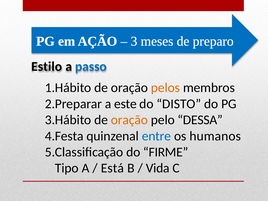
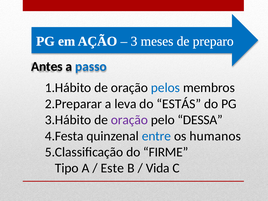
Estilo: Estilo -> Antes (47, 66)
pelos colour: orange -> blue (165, 88)
este: este -> leva (125, 104)
DISTO: DISTO -> ESTÁS (179, 104)
oração colour: orange -> purple (129, 120)
Está: Está -> Este (112, 168)
